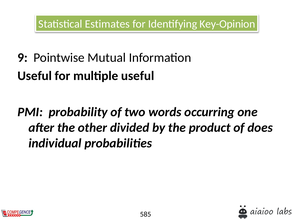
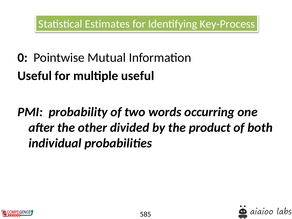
Key-Opinion: Key-Opinion -> Key-Process (227, 24)
9: 9 -> 0 (23, 58)
does: does -> both (260, 128)
